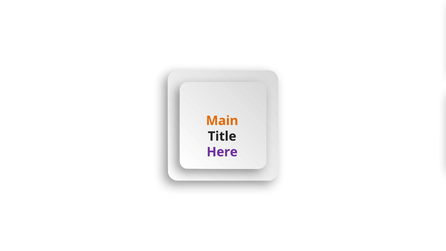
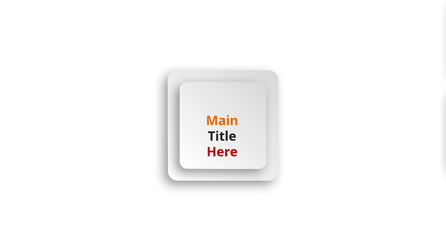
Here colour: purple -> red (222, 152)
